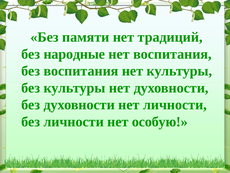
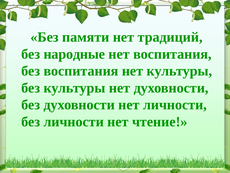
особую: особую -> чтение (160, 121)
